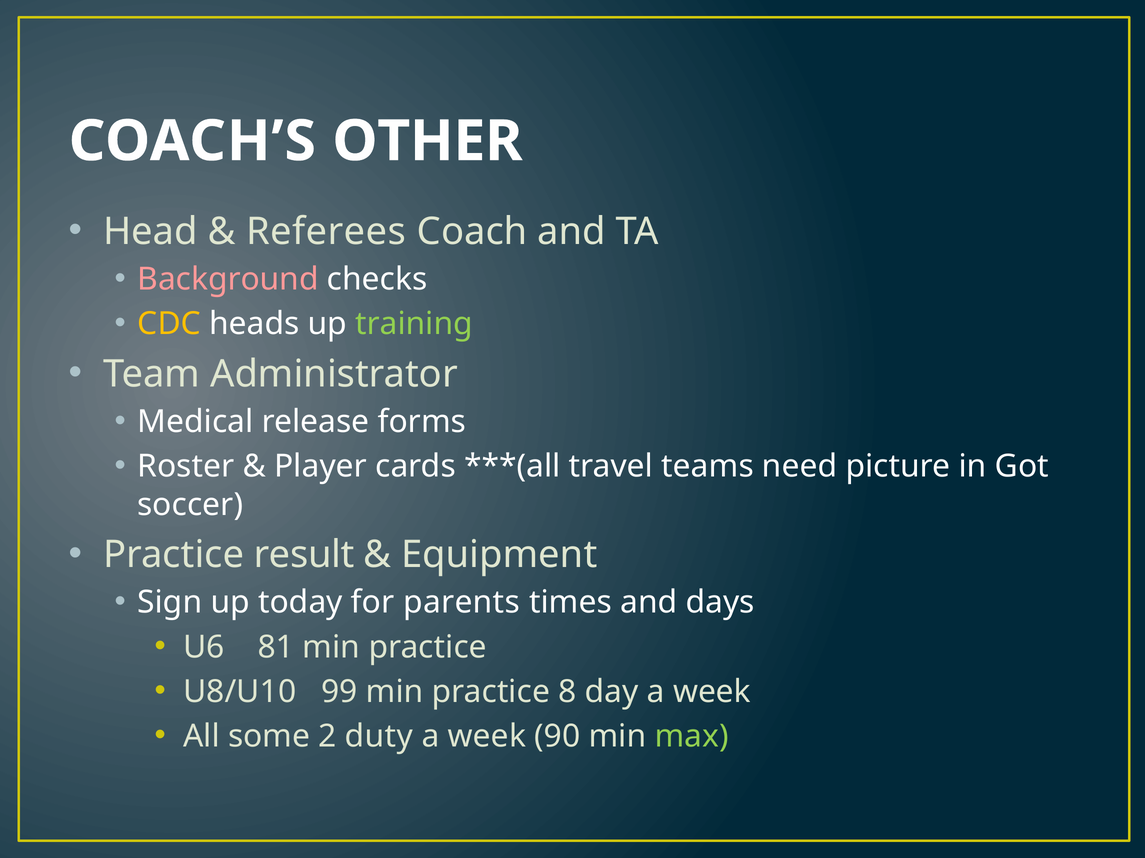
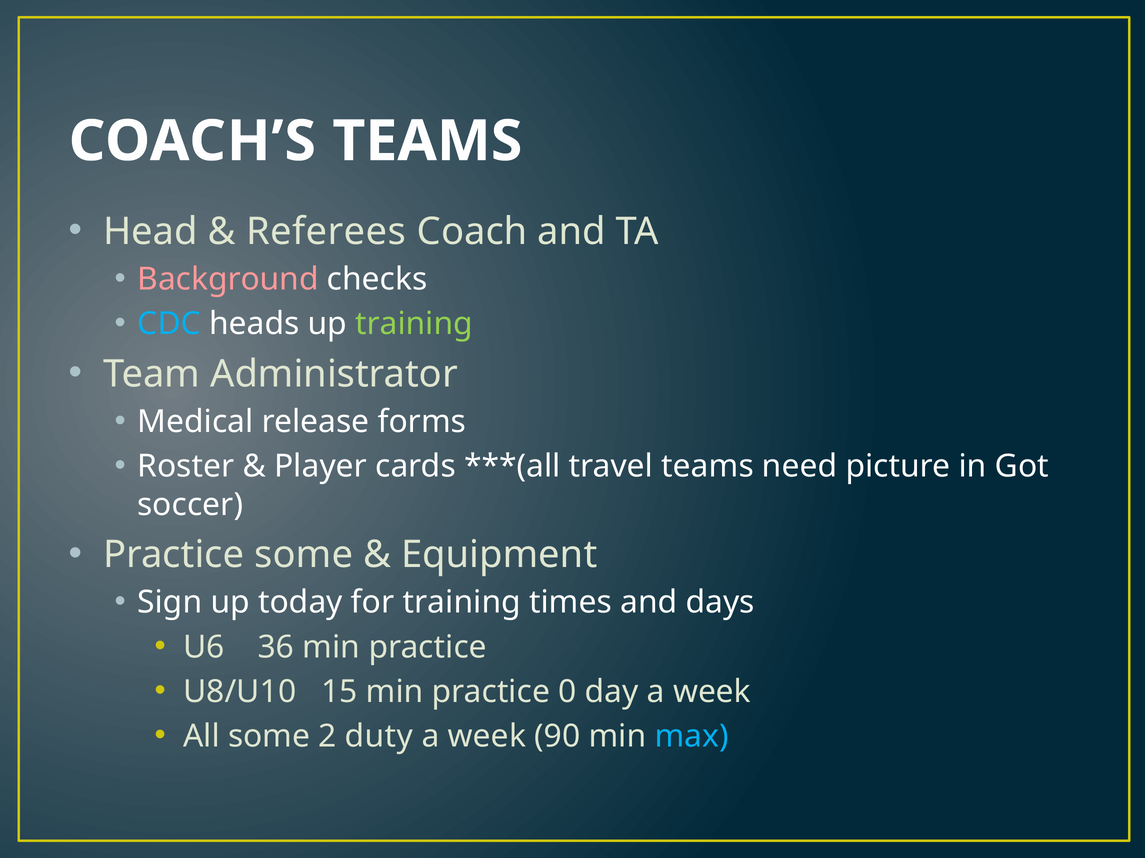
COACH’S OTHER: OTHER -> TEAMS (427, 141)
CDC colour: yellow -> light blue (169, 324)
Practice result: result -> some (304, 555)
for parents: parents -> training (462, 603)
81: 81 -> 36 (276, 648)
99: 99 -> 15 (339, 692)
8: 8 -> 0 (567, 692)
max colour: light green -> light blue (692, 737)
